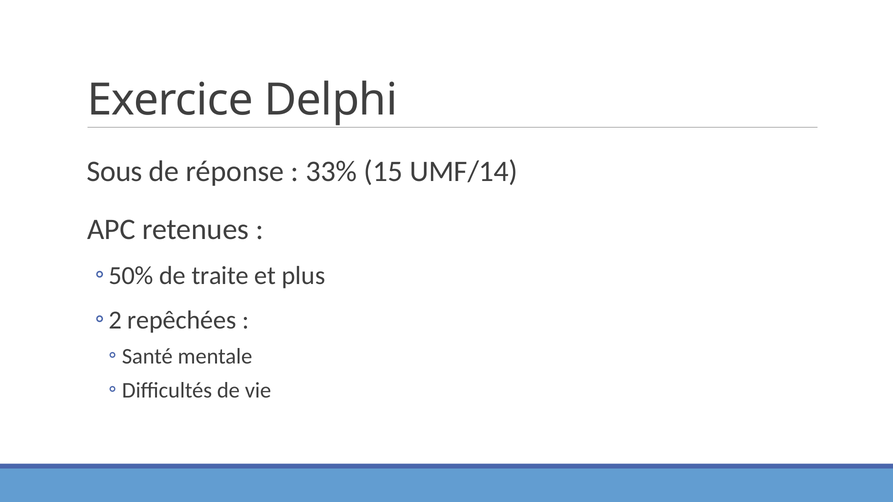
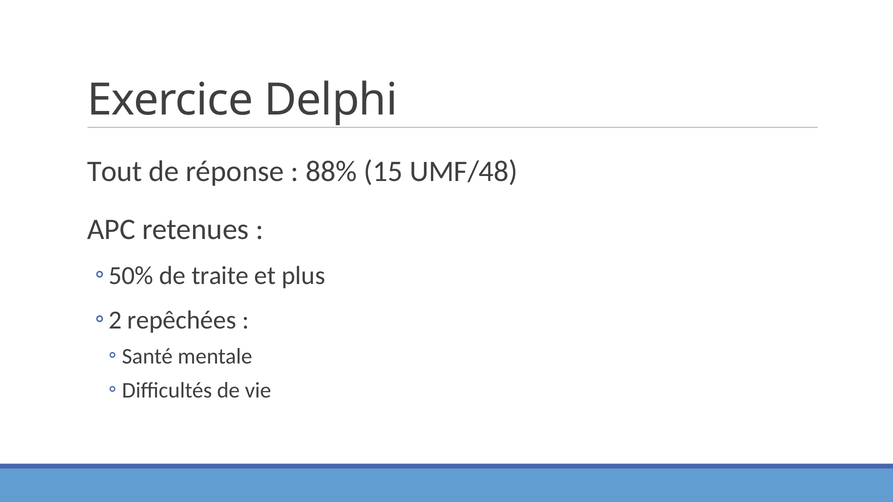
Sous: Sous -> Tout (115, 172)
33%: 33% -> 88% (331, 172)
UMF/14: UMF/14 -> UMF/48 (464, 172)
